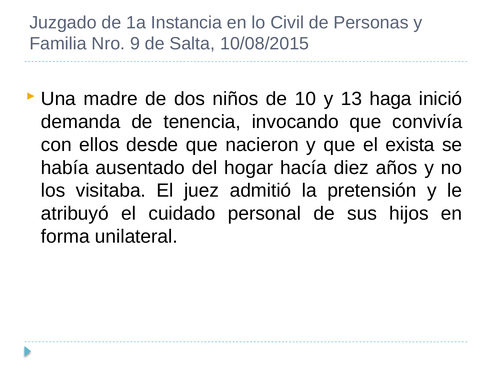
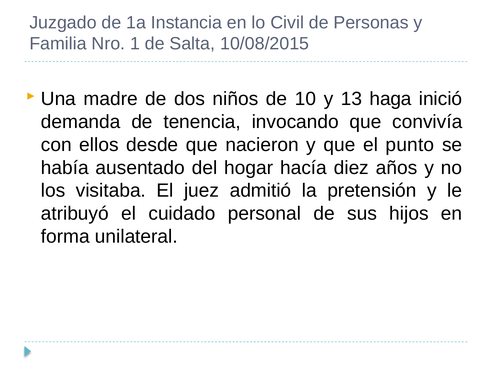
9: 9 -> 1 (135, 44)
exista: exista -> punto (410, 145)
